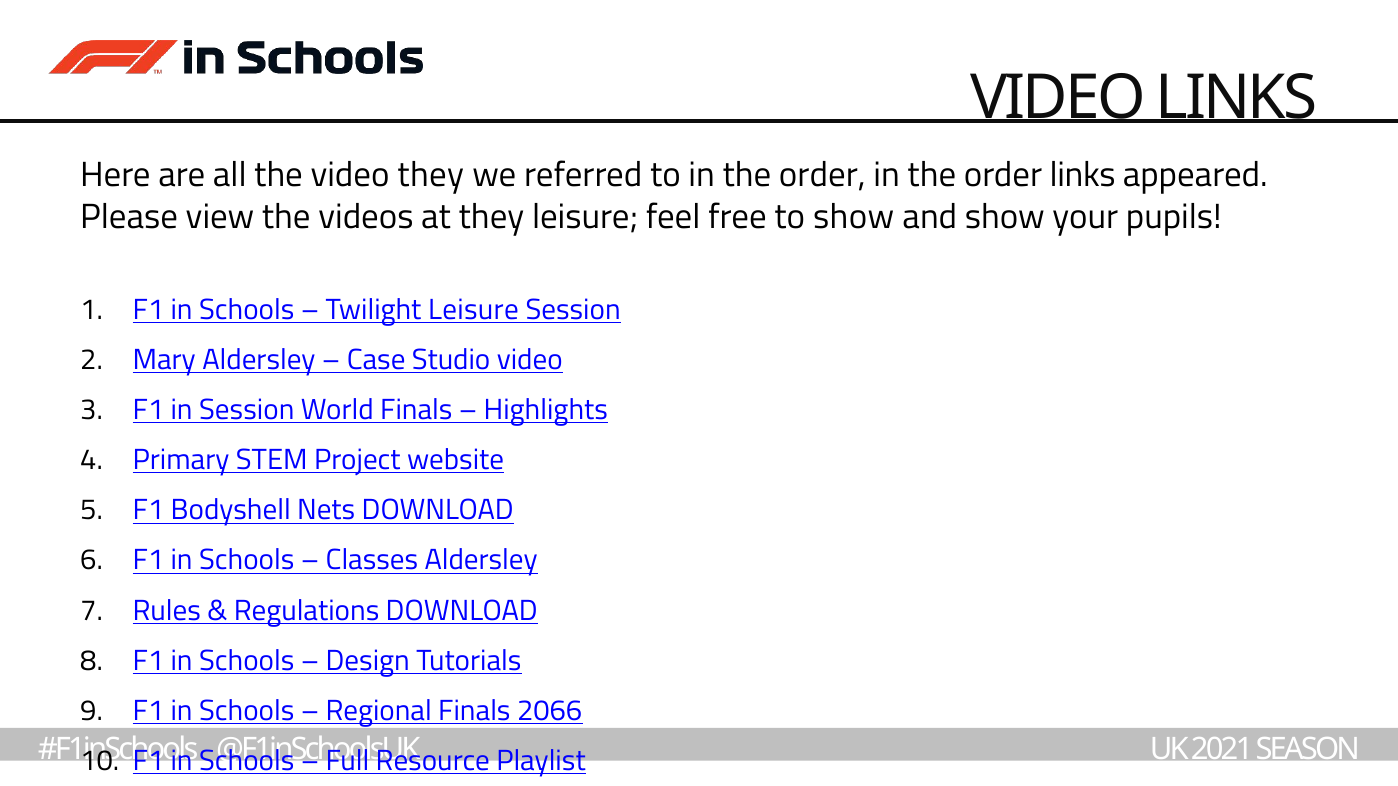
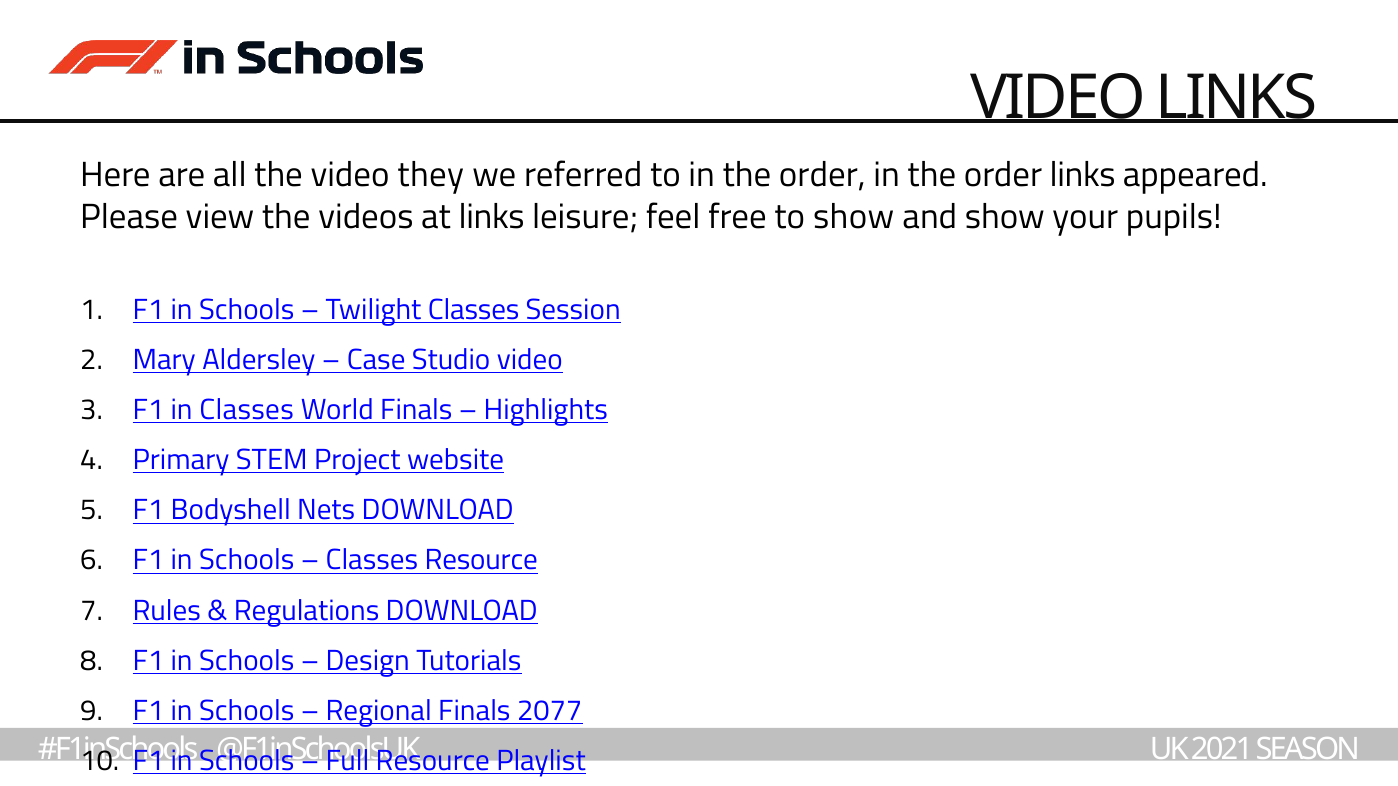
at they: they -> links (492, 217)
Twilight Leisure: Leisure -> Classes (474, 310)
in Session: Session -> Classes (247, 410)
Classes Aldersley: Aldersley -> Resource (481, 561)
2066: 2066 -> 2077 (550, 711)
